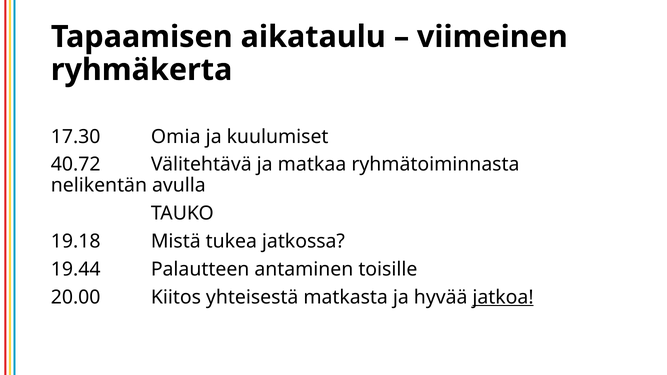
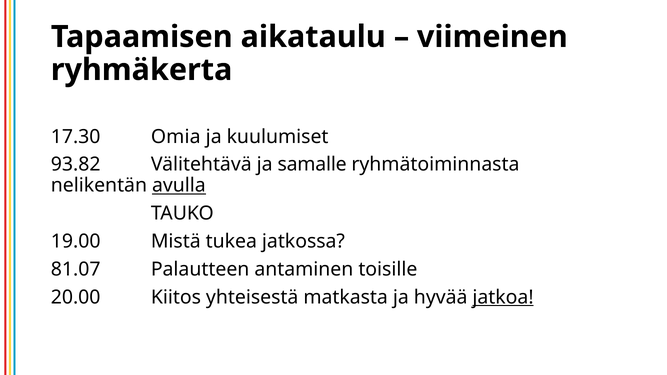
40.72: 40.72 -> 93.82 (76, 165)
matkaa: matkaa -> samalle (312, 165)
avulla underline: none -> present (179, 186)
19.18: 19.18 -> 19.00 (76, 241)
19.44: 19.44 -> 81.07 (76, 269)
